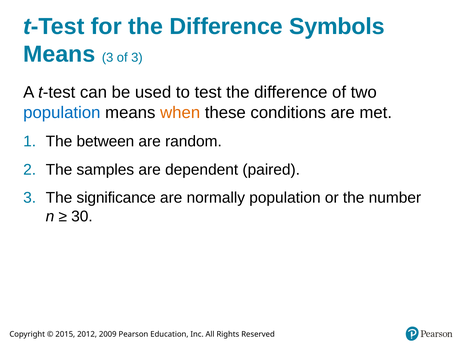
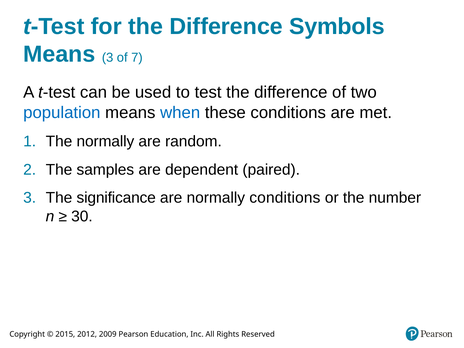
of 3: 3 -> 7 (137, 58)
when colour: orange -> blue (180, 113)
The between: between -> normally (105, 141)
normally population: population -> conditions (285, 198)
